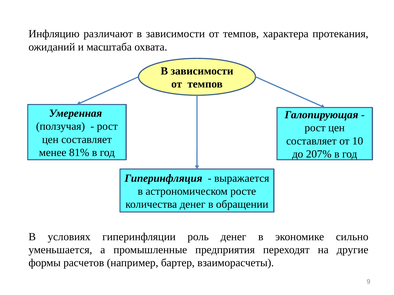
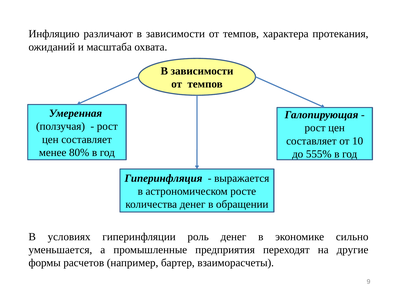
81%: 81% -> 80% (79, 153)
207%: 207% -> 555% (319, 154)
